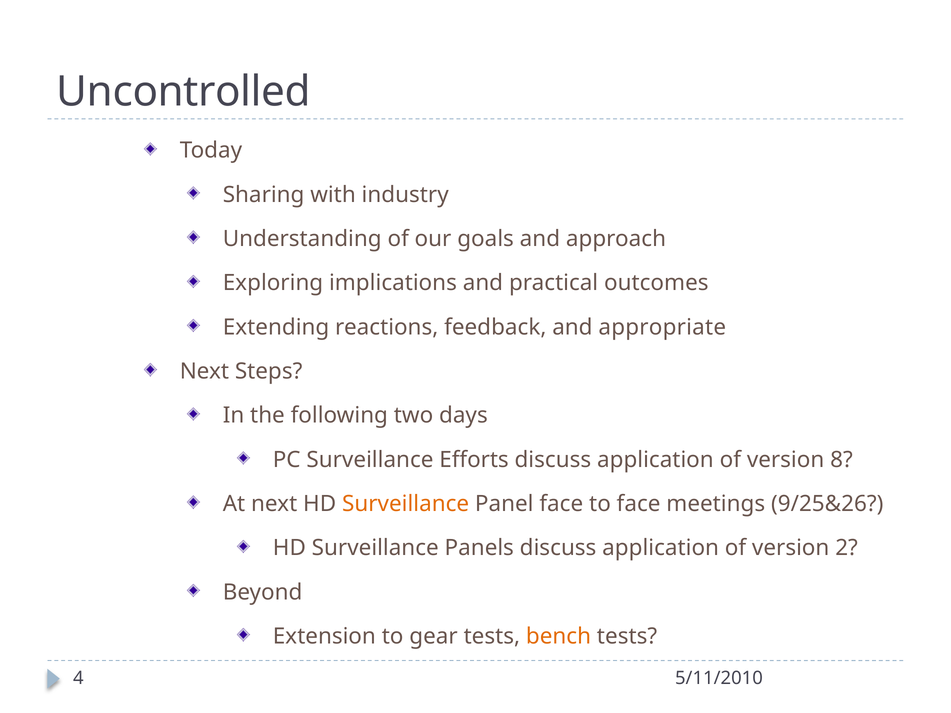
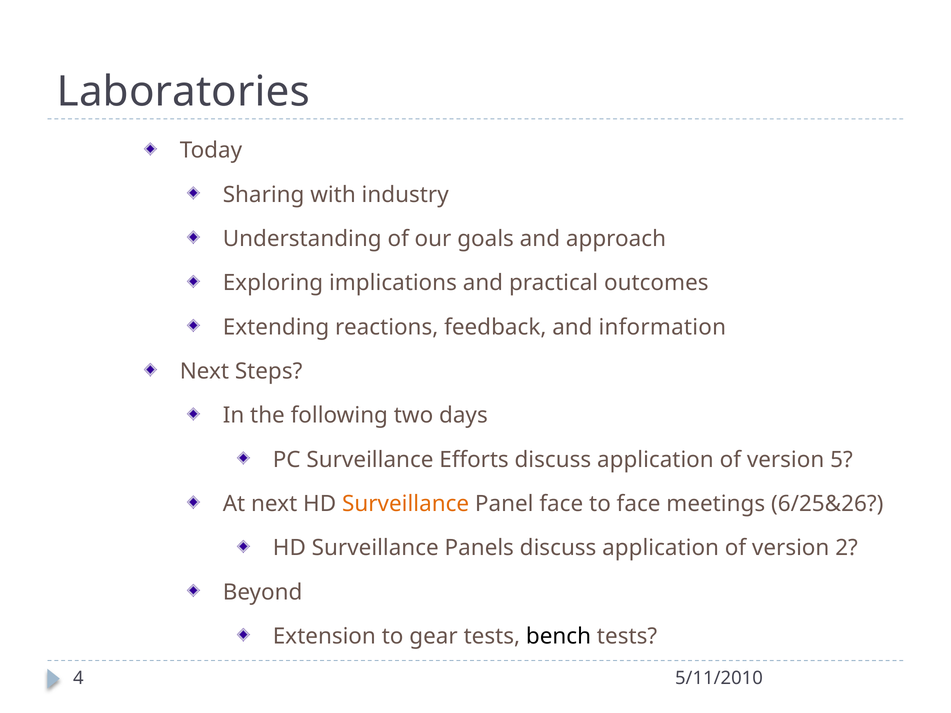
Uncontrolled: Uncontrolled -> Laboratories (183, 92)
appropriate: appropriate -> information (662, 327)
8: 8 -> 5 (841, 460)
9/25&26: 9/25&26 -> 6/25&26 (827, 504)
bench colour: orange -> black (558, 637)
